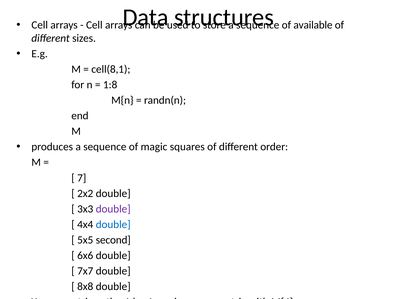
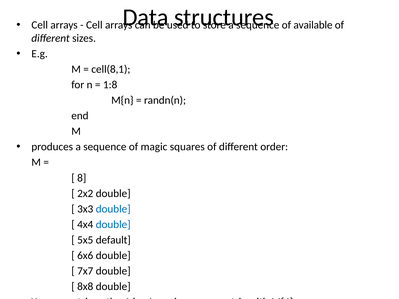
7: 7 -> 8 (82, 178)
double colour: purple -> blue (113, 209)
second: second -> default (113, 240)
